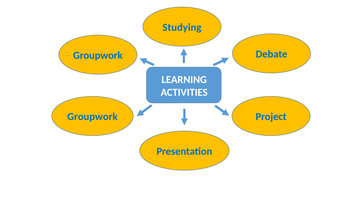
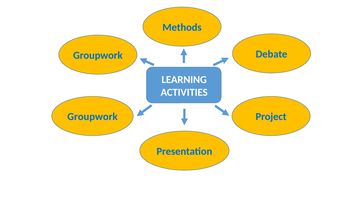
Studying: Studying -> Methods (182, 27)
